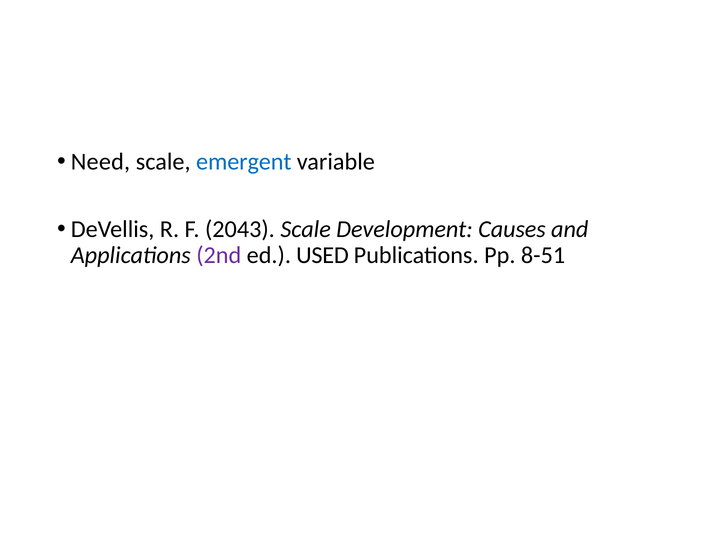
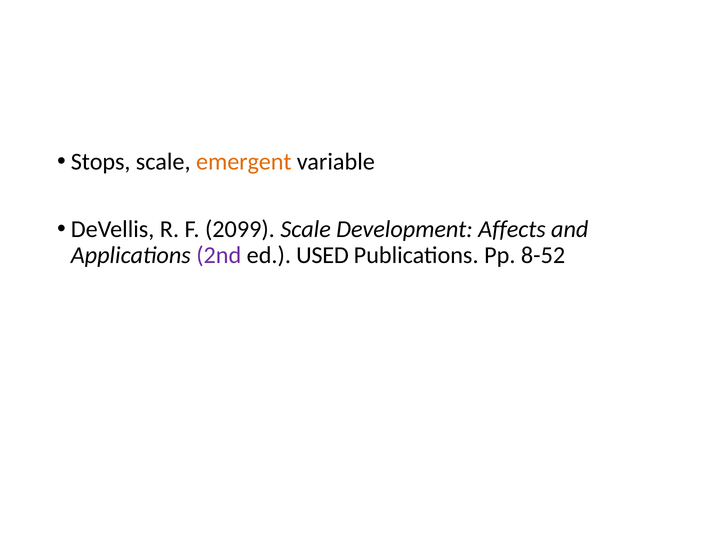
Need: Need -> Stops (101, 162)
emergent colour: blue -> orange (244, 162)
2043: 2043 -> 2099 (240, 229)
Causes: Causes -> Affects (512, 229)
8-51: 8-51 -> 8-52 (543, 255)
